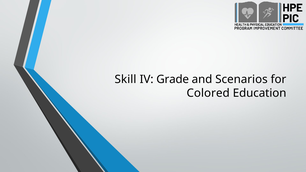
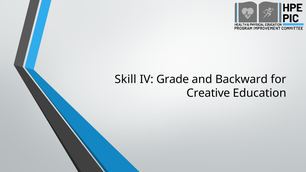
Scenarios: Scenarios -> Backward (241, 79)
Colored: Colored -> Creative (208, 93)
